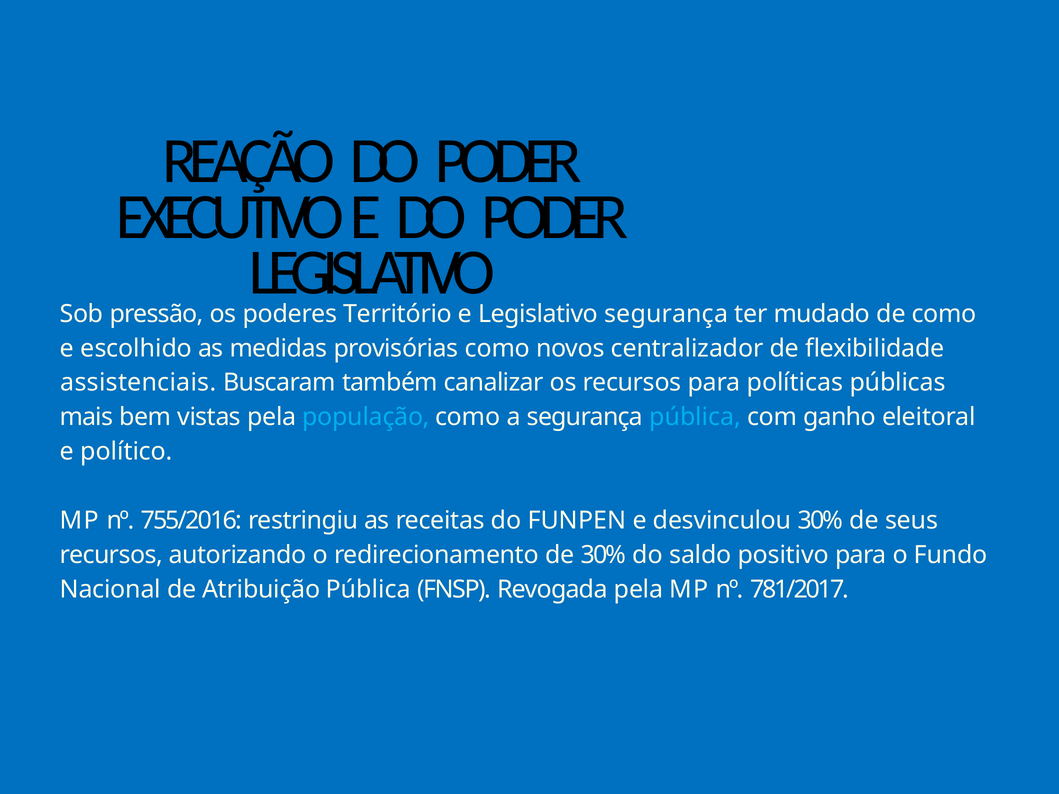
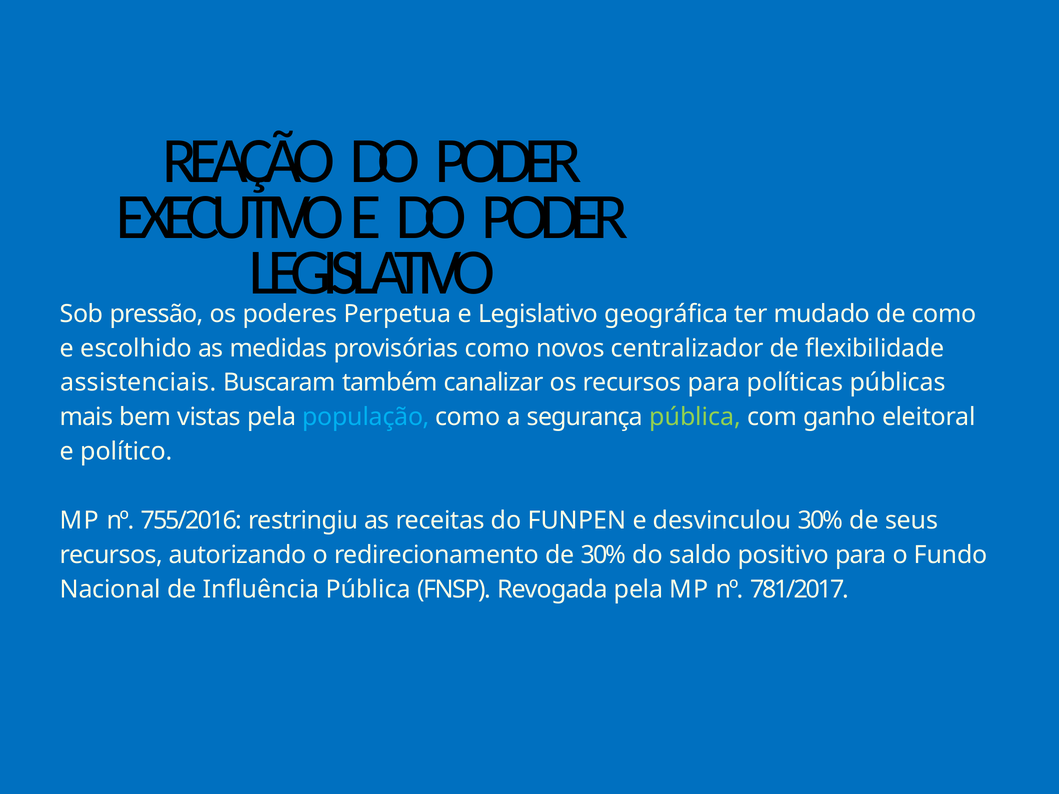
Território: Território -> Perpetua (397, 314)
Legislativo segurança: segurança -> geográfica (666, 314)
pública colour: light blue -> light green (695, 417)
Atribuição: Atribuição -> Influência (261, 590)
